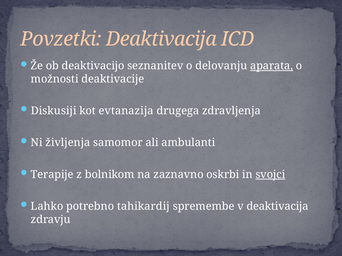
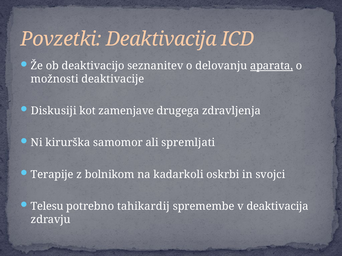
evtanazija: evtanazija -> zamenjave (126, 111)
življenja: življenja -> kirurška (68, 143)
ambulanti: ambulanti -> spremljati (188, 143)
zaznavno: zaznavno -> kadarkoli (178, 175)
svojci underline: present -> none (270, 175)
Lahko: Lahko -> Telesu (47, 207)
